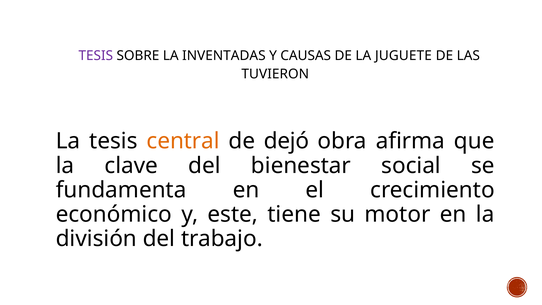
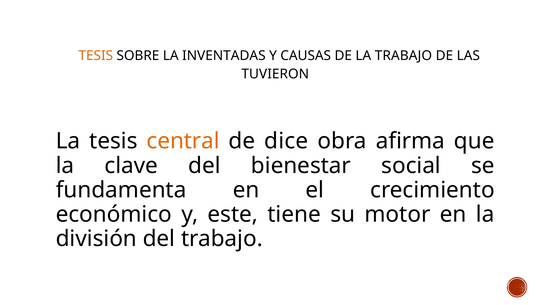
TESIS colour: purple -> orange (96, 56)
LA JUGUETE: JUGUETE -> TRABAJO (403, 56)
dejó: dejó -> dice (286, 141)
